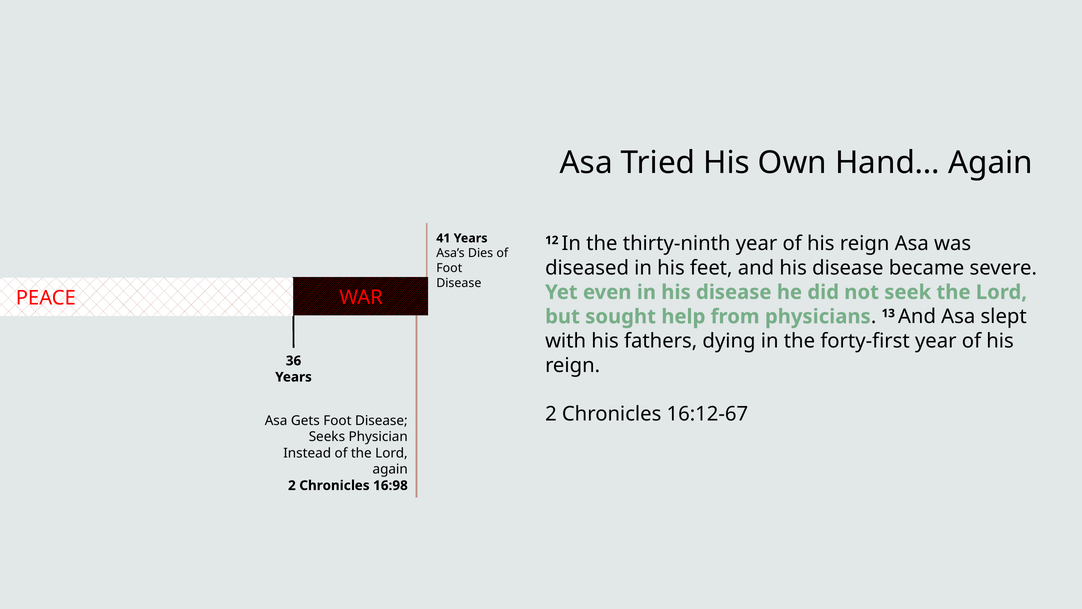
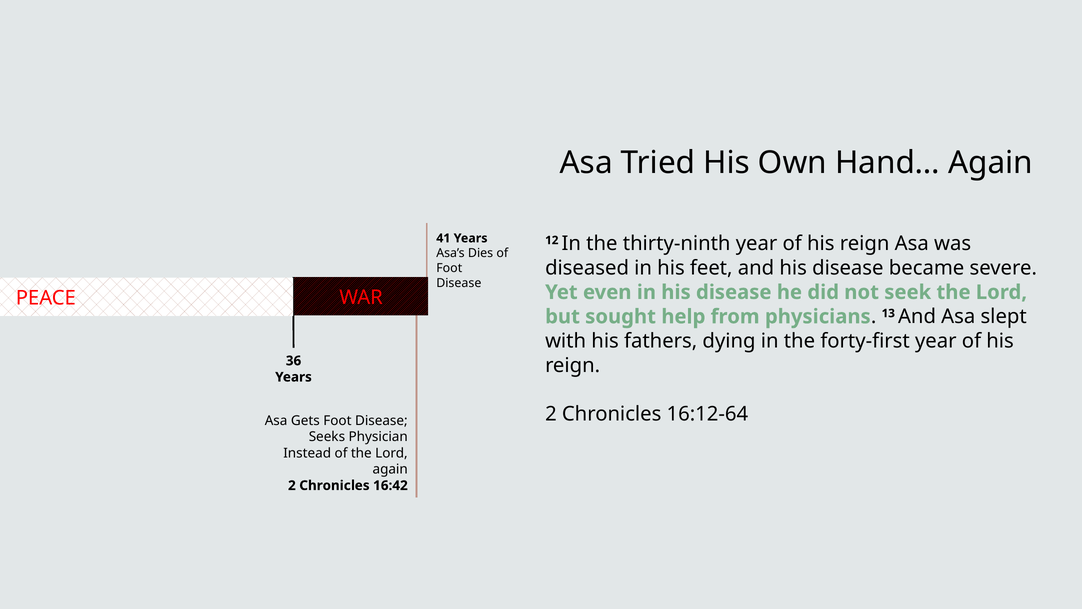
16:12-67: 16:12-67 -> 16:12-64 (707, 414)
16:98: 16:98 -> 16:42 (390, 485)
